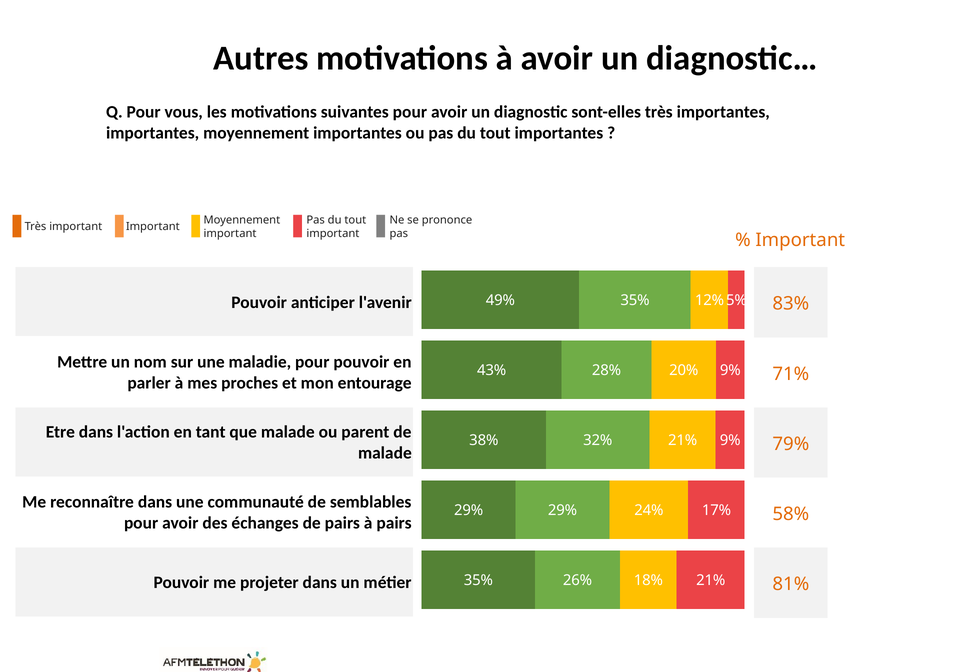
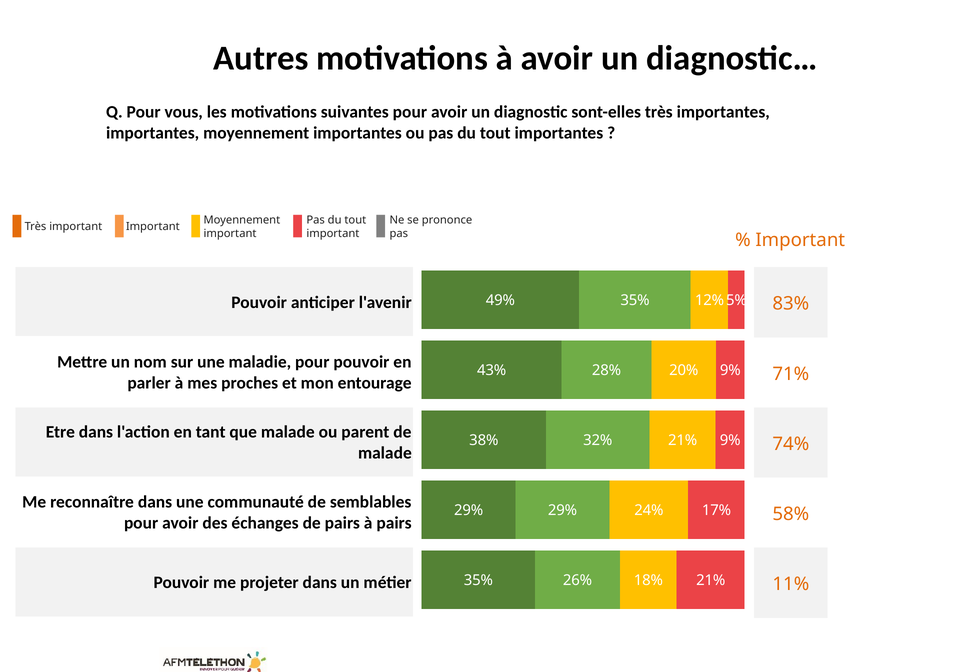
79%: 79% -> 74% (791, 444)
81%: 81% -> 11% (791, 584)
